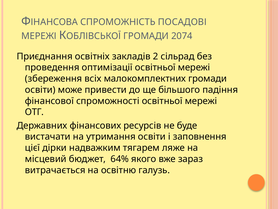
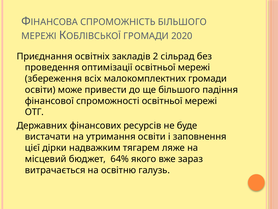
СПРОМОЖНІСТЬ ПОСАДОВІ: ПОСАДОВІ -> БІЛЬШОГО (182, 22)
2074: 2074 -> 2020 (182, 36)
